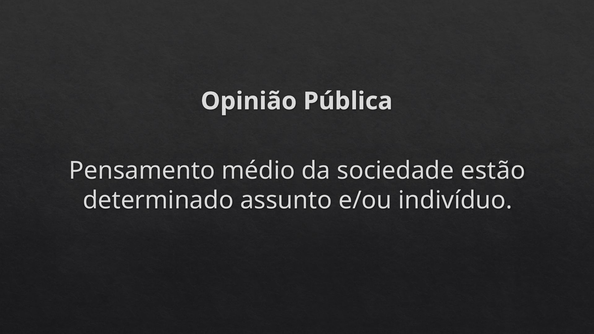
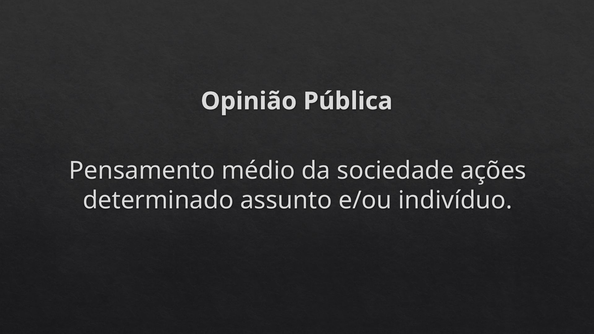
estão: estão -> ações (493, 171)
